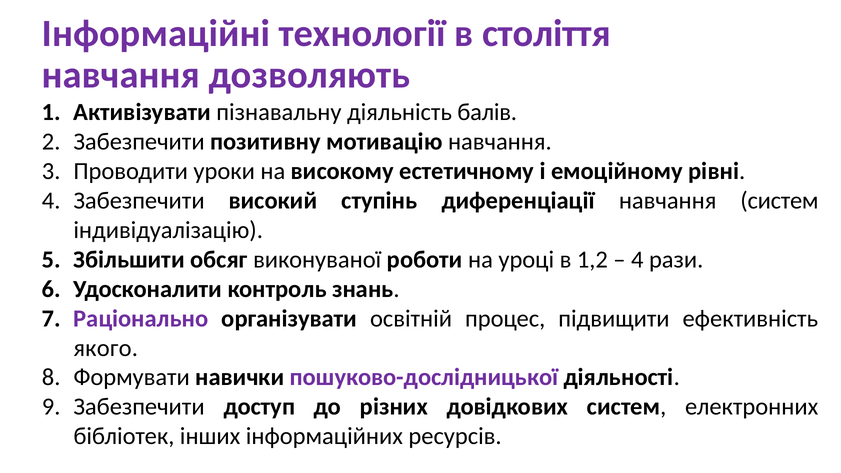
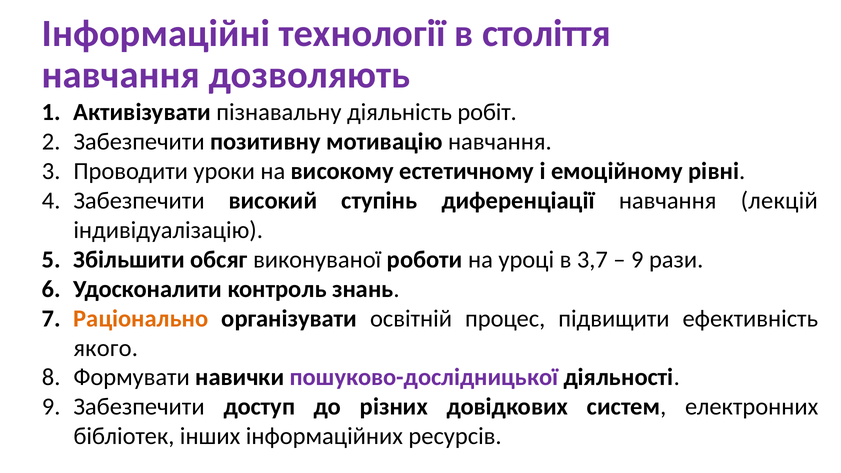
балів: балів -> робіт (487, 112)
навчання систем: систем -> лекцій (779, 201)
1,2: 1,2 -> 3,7 (592, 260)
4: 4 -> 9 (637, 260)
Раціонально colour: purple -> orange (141, 319)
